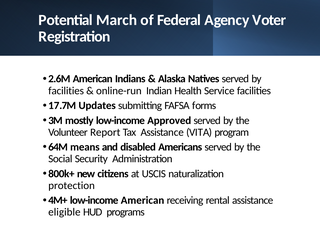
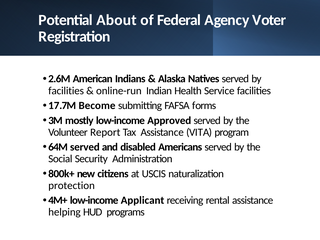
March: March -> About (117, 20)
Updates: Updates -> Become (97, 106)
64M means: means -> served (85, 147)
low-income American: American -> Applicant (143, 200)
eligible: eligible -> helping (64, 212)
